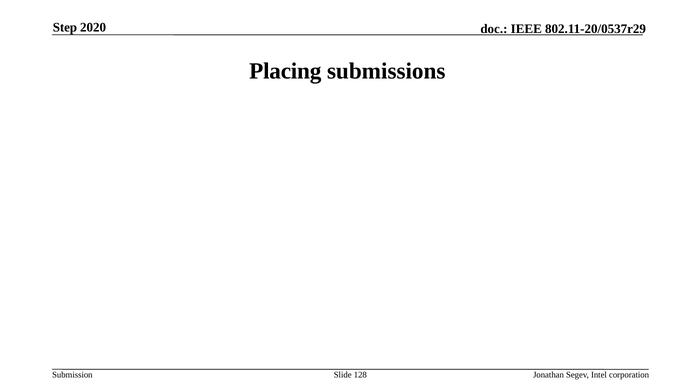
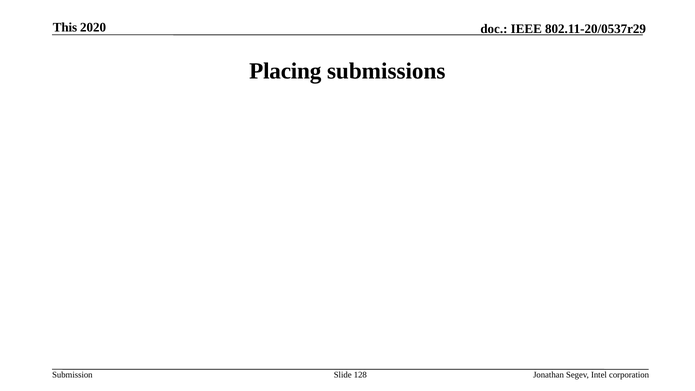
Step: Step -> This (65, 28)
